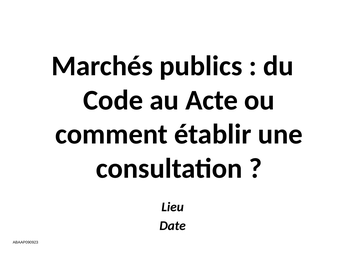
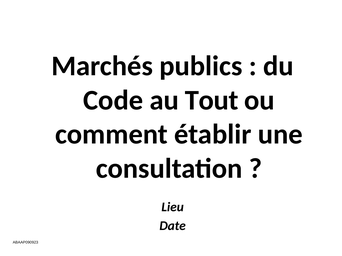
Acte: Acte -> Tout (212, 100)
